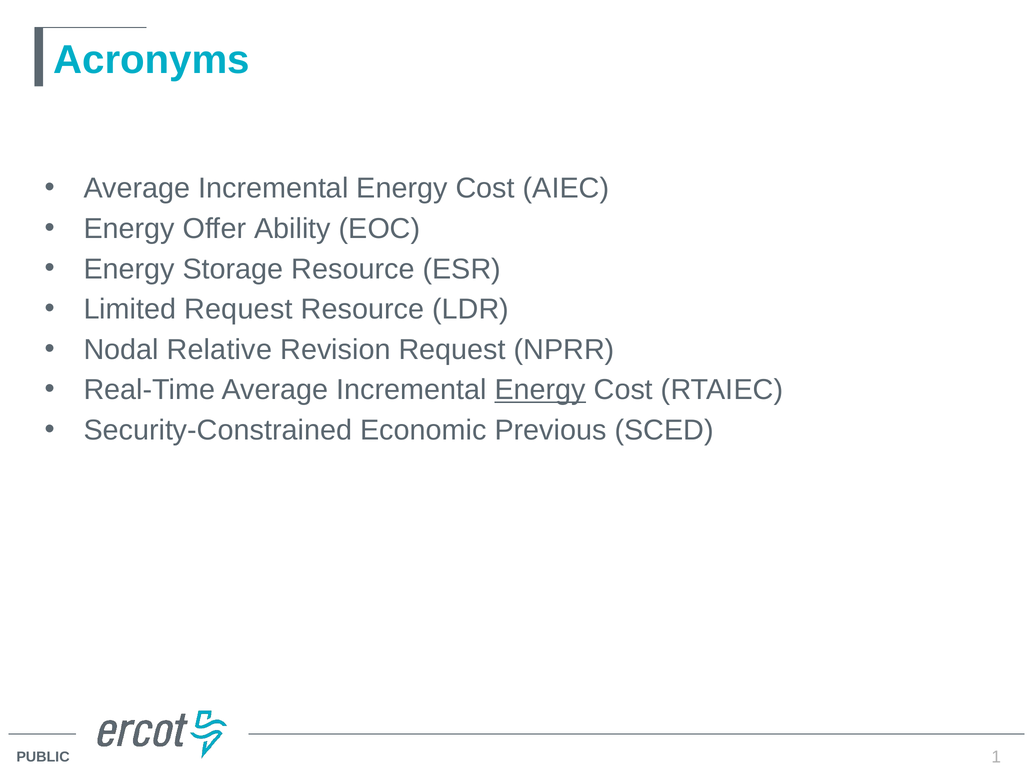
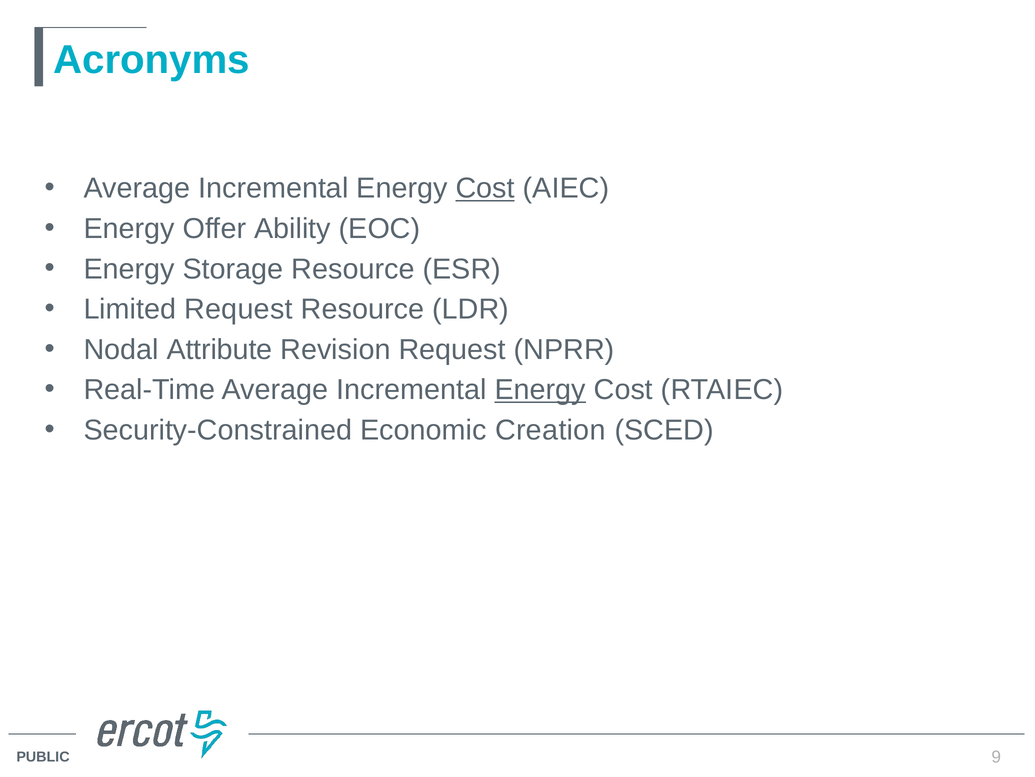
Cost underline: none -> present (485, 188)
Relative: Relative -> Attribute (219, 349)
Previous: Previous -> Creation (550, 430)
1: 1 -> 9 (996, 756)
